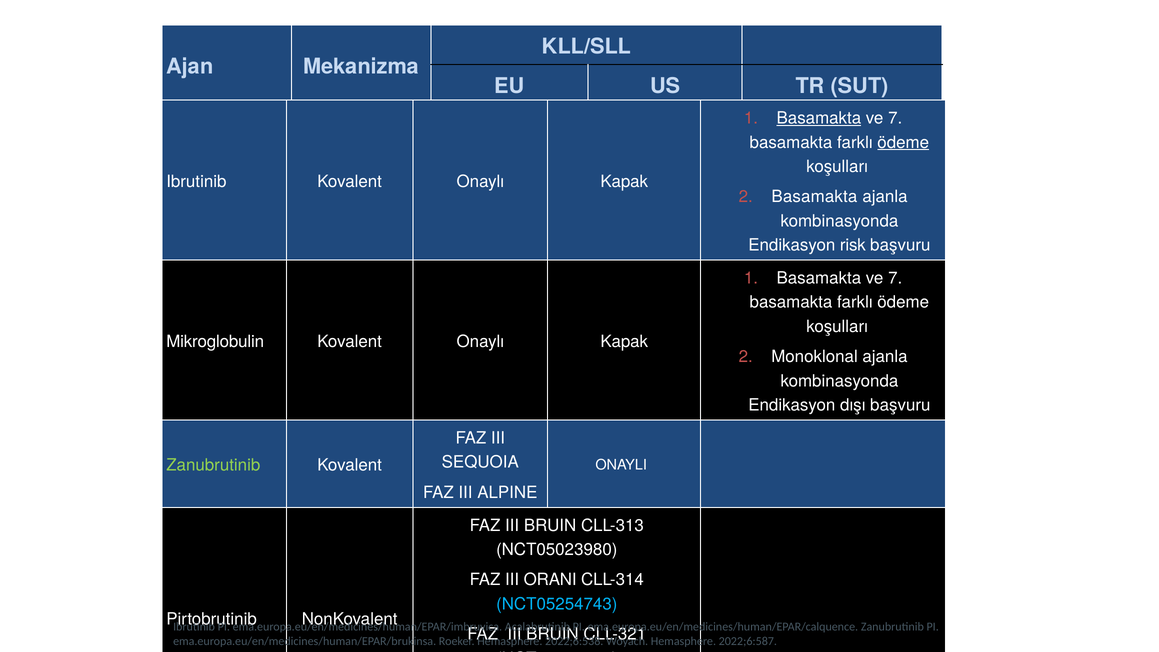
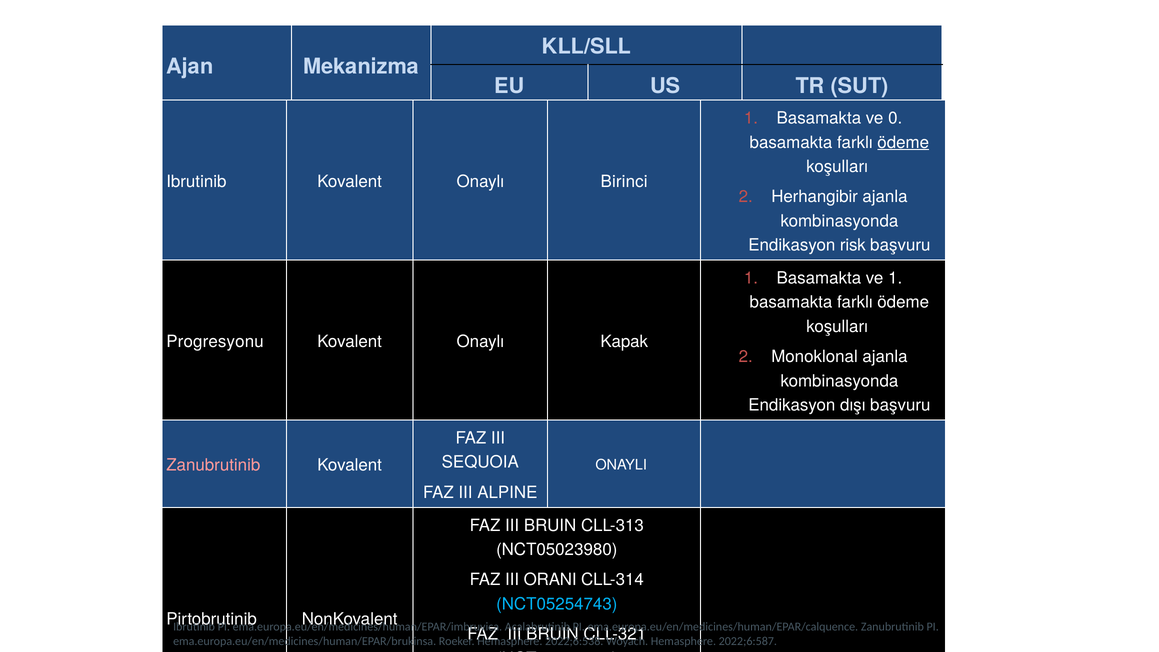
Basamakta underline: present -> none (819, 118)
7: 7 -> 0 (895, 118)
Ibrutinib Kovalent Onaylı Kapak: Kapak -> Birinci (624, 182)
2 Basamakta: Basamakta -> Herhangibir (815, 197)
7: 7 -> 1 (895, 278)
Mikroglobulin: Mikroglobulin -> Progresyonu (215, 342)
Zanubrutinib colour: light green -> pink (213, 465)
